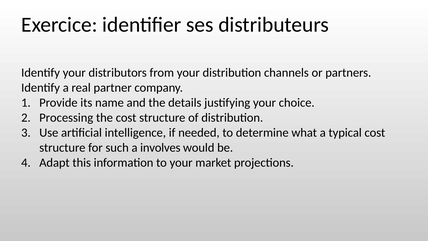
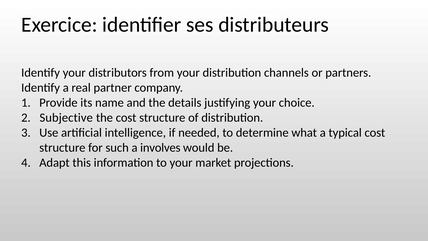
Processing: Processing -> Subjective (66, 118)
